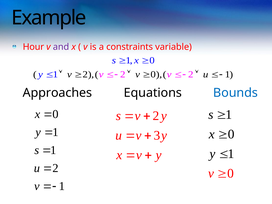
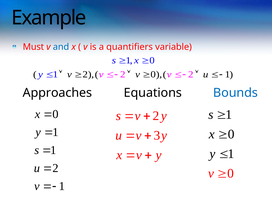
Hour: Hour -> Must (33, 47)
and colour: purple -> blue (61, 47)
constraints: constraints -> quantifiers (130, 47)
